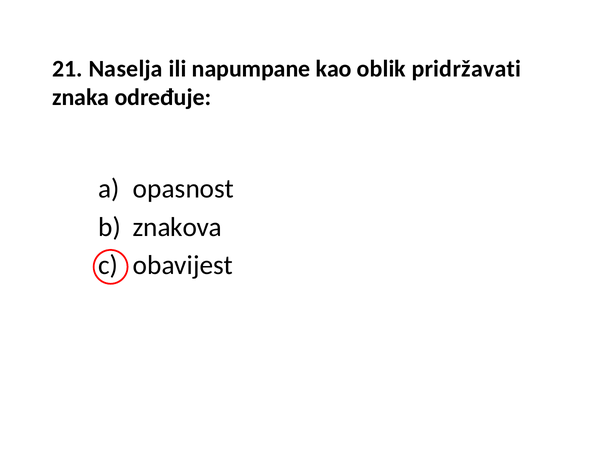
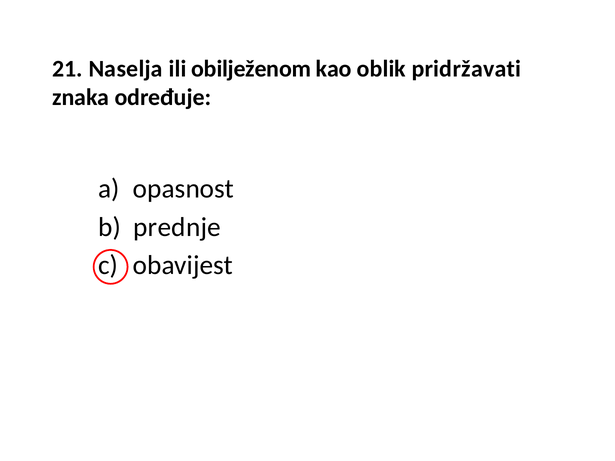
napumpane: napumpane -> obilježenom (251, 69)
znakova: znakova -> prednje (177, 227)
